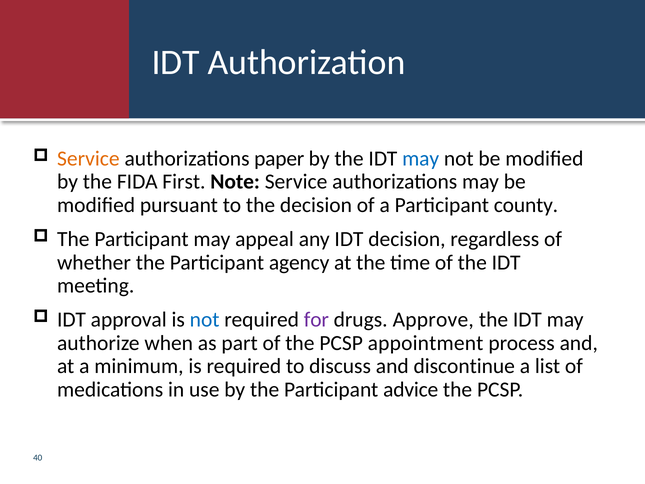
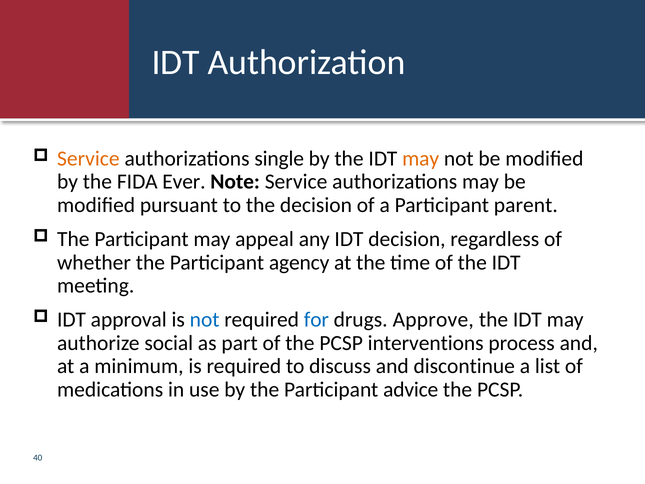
paper: paper -> single (279, 158)
may colour: blue -> orange (421, 158)
First: First -> Ever (184, 182)
county: county -> parent (526, 205)
for colour: purple -> blue (316, 320)
when: when -> social (169, 343)
appointment: appointment -> interventions (426, 343)
